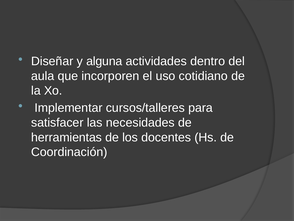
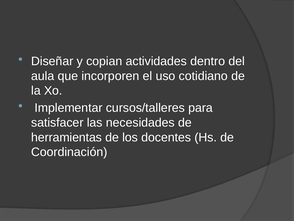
alguna: alguna -> copian (104, 61)
